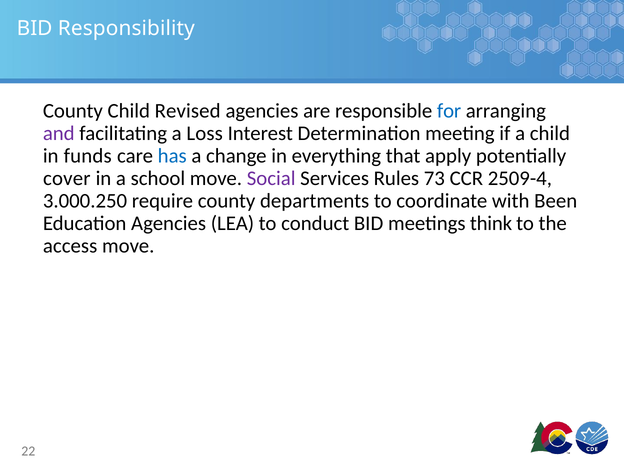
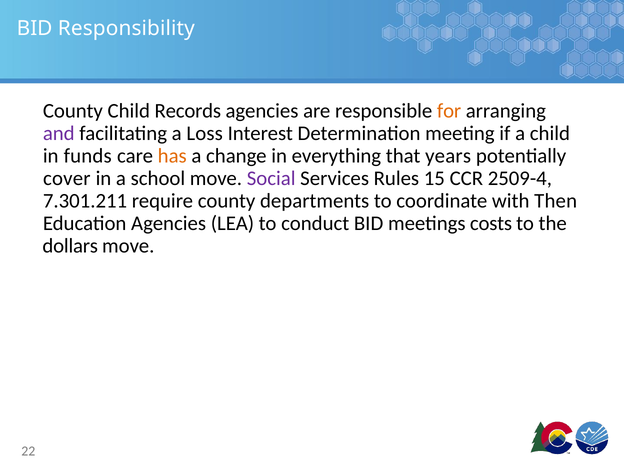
Revised: Revised -> Records (188, 111)
for colour: blue -> orange (449, 111)
has colour: blue -> orange (172, 156)
apply: apply -> years (448, 156)
73: 73 -> 15 (434, 178)
3.000.250: 3.000.250 -> 7.301.211 (85, 201)
Been: Been -> Then (556, 201)
think: think -> costs (491, 223)
access: access -> dollars (70, 246)
